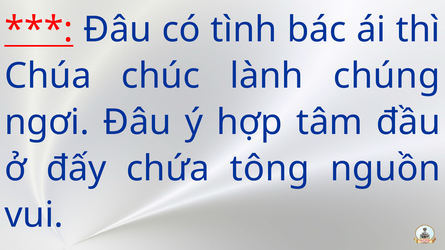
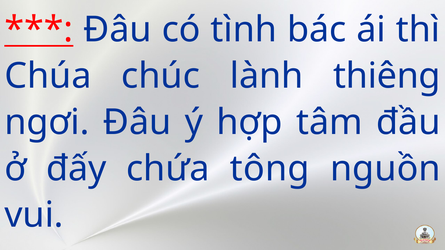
chúng: chúng -> thiêng (387, 76)
